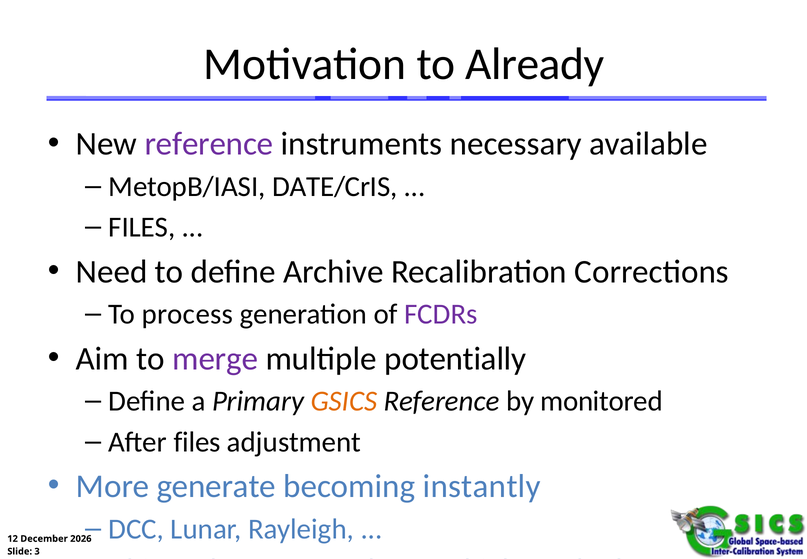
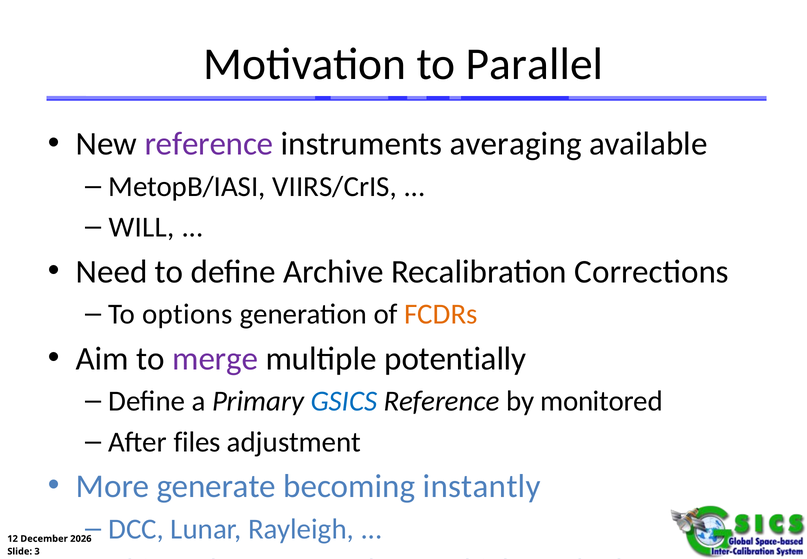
Already: Already -> Parallel (534, 64)
necessary: necessary -> averaging (516, 144)
DATE/CrIS: DATE/CrIS -> VIIRS/CrIS (335, 187)
FILES: FILES -> WILL (142, 227)
process: process -> options (187, 314)
FCDRs colour: purple -> orange (441, 314)
GSICS colour: orange -> blue (344, 401)
